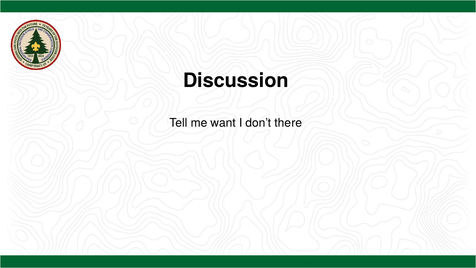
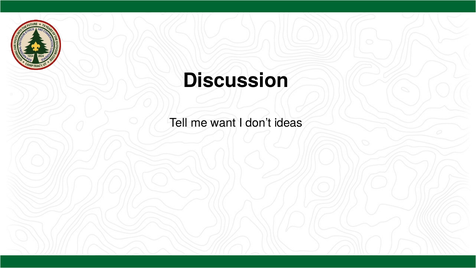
there: there -> ideas (288, 123)
